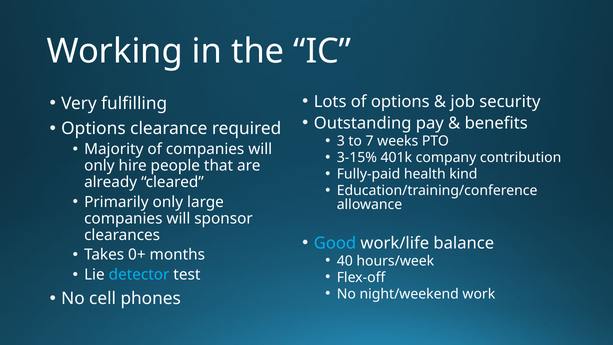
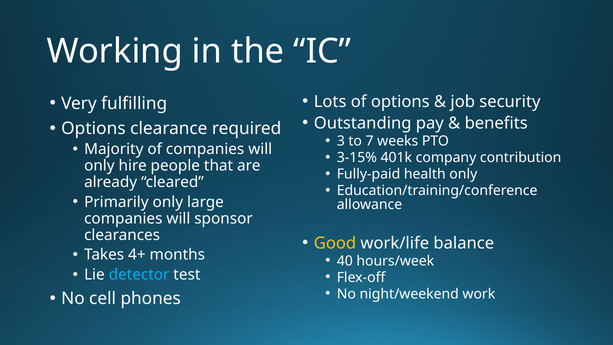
health kind: kind -> only (463, 174)
Good colour: light blue -> yellow (335, 243)
0+: 0+ -> 4+ (137, 255)
